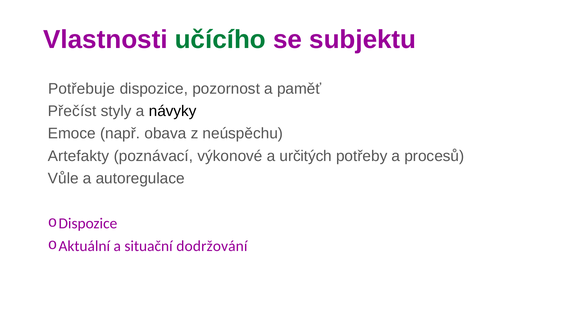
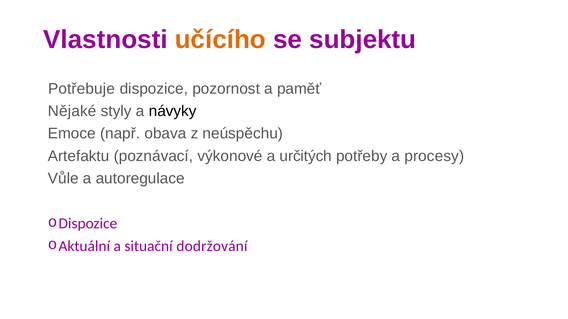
učícího colour: green -> orange (220, 40)
Přečíst: Přečíst -> Nějaké (72, 111)
Artefakty: Artefakty -> Artefaktu (79, 156)
procesů: procesů -> procesy (434, 156)
